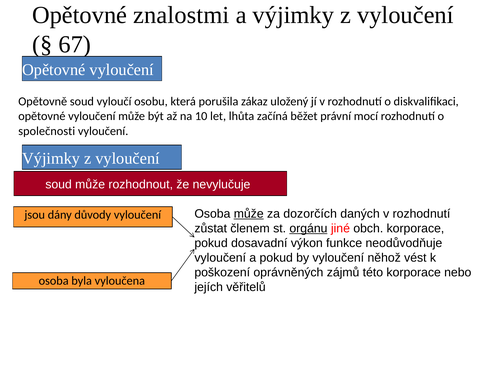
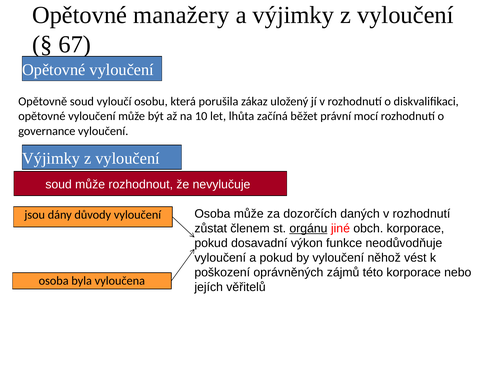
znalostmi: znalostmi -> manažery (181, 15)
společnosti: společnosti -> governance (47, 131)
může underline: present -> none (249, 214)
